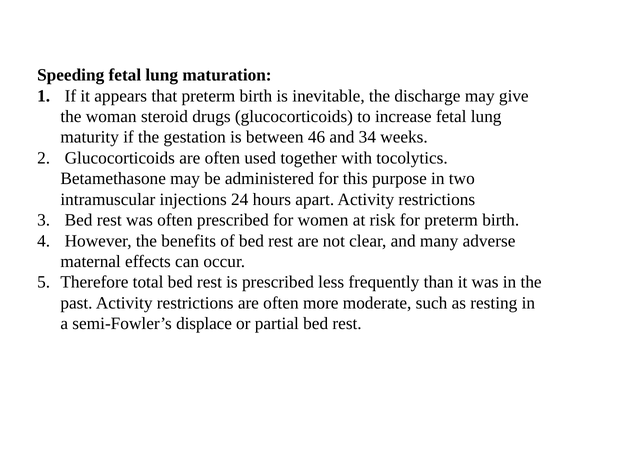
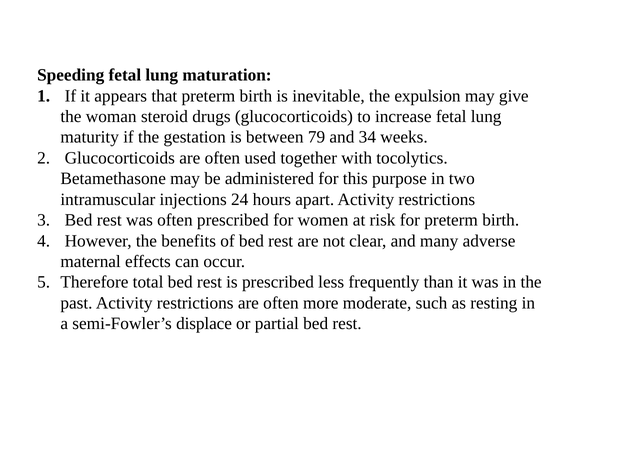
discharge: discharge -> expulsion (428, 96)
46: 46 -> 79 (317, 137)
